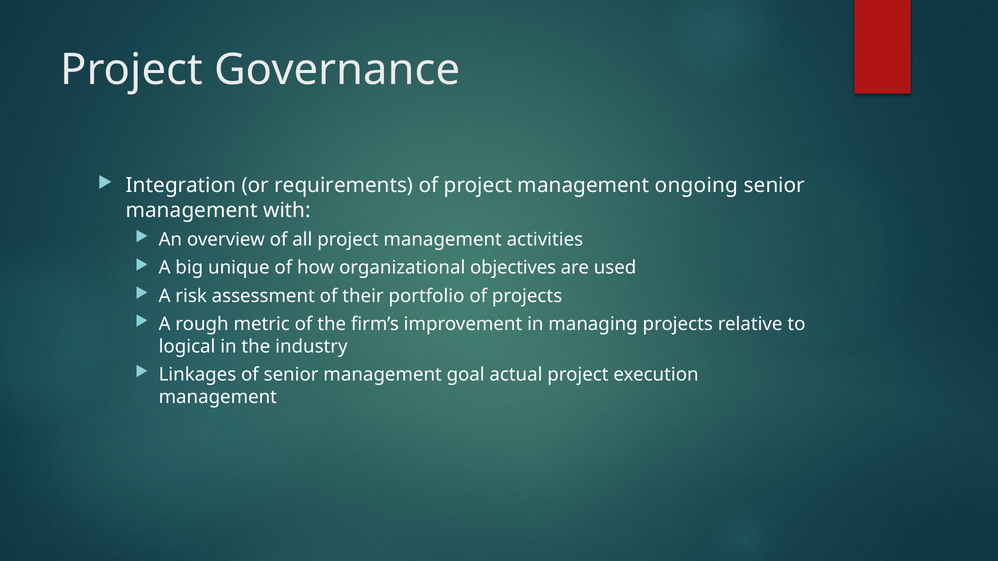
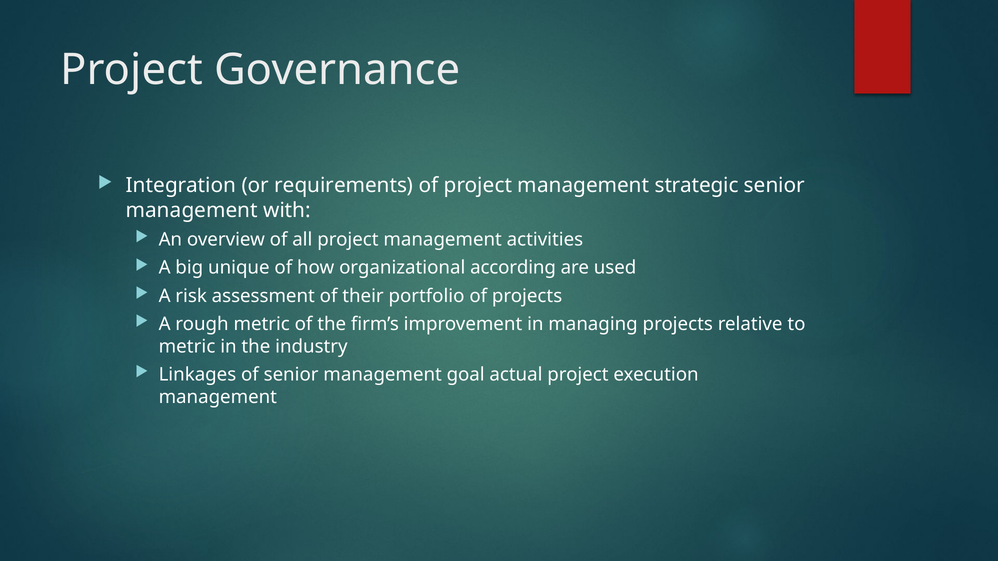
ongoing: ongoing -> strategic (697, 186)
objectives: objectives -> according (513, 268)
logical: logical -> metric (187, 347)
